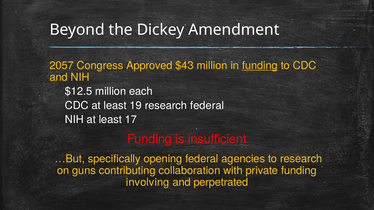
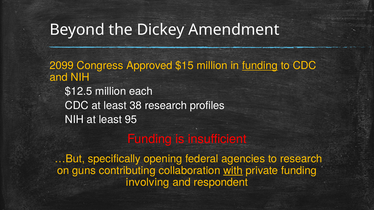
2057: 2057 -> 2099 (62, 66)
$43: $43 -> $15 (185, 66)
19: 19 -> 38 (136, 106)
research federal: federal -> proﬁles (207, 106)
17: 17 -> 95 (131, 120)
with underline: none -> present (233, 171)
perpetrated: perpetrated -> respondent (221, 183)
